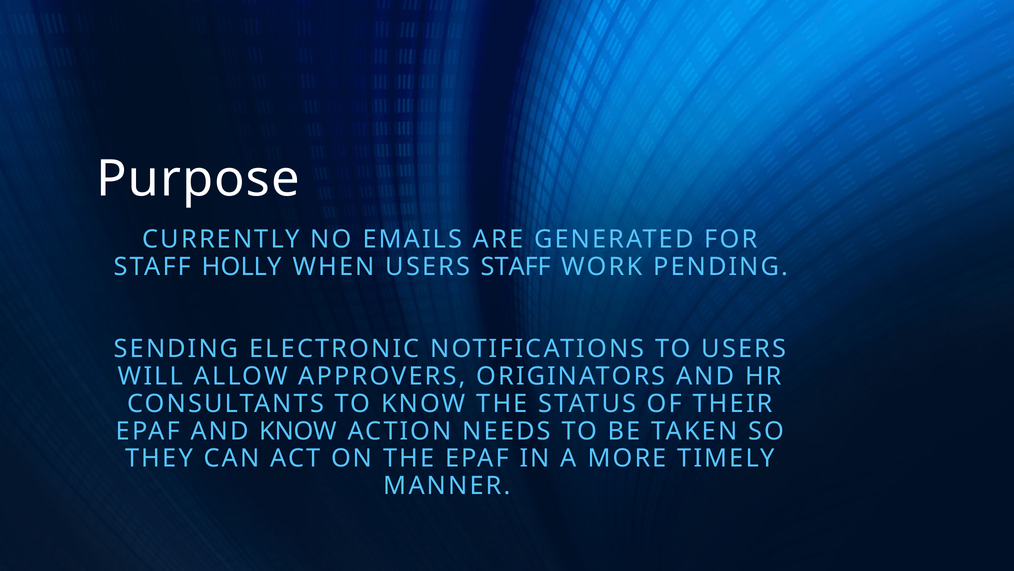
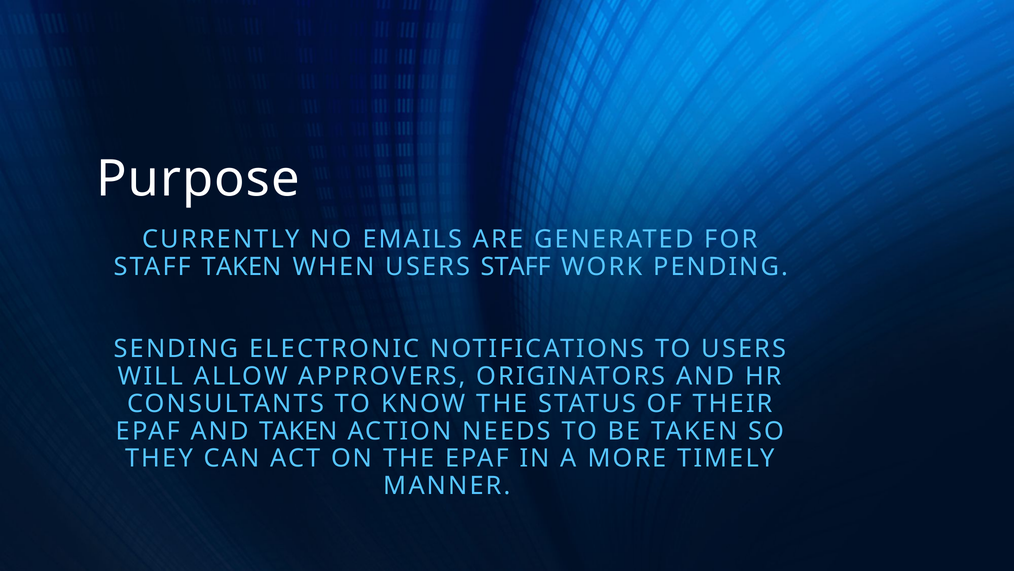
STAFF HOLLY: HOLLY -> TAKEN (242, 267)
AND KNOW: KNOW -> TAKEN (298, 431)
